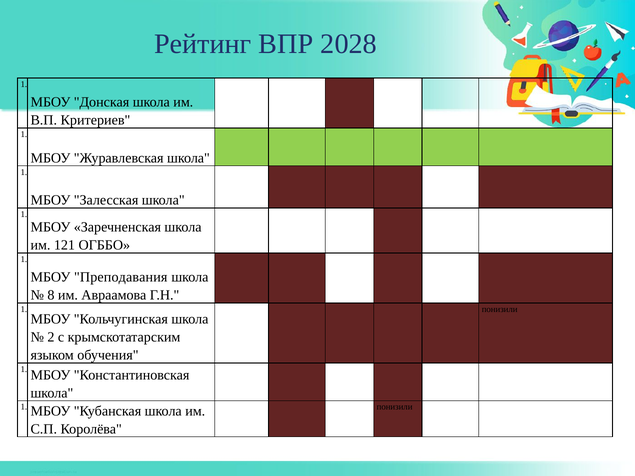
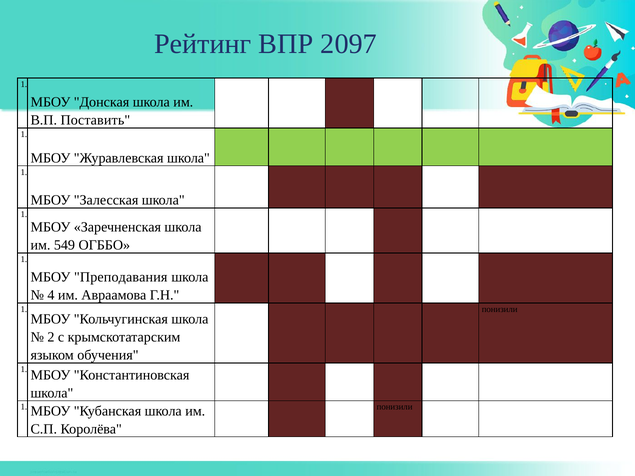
2028: 2028 -> 2097 (349, 44)
Критериев: Критериев -> Поставить (95, 120)
121: 121 -> 549 (64, 245)
8: 8 -> 4 (51, 295)
